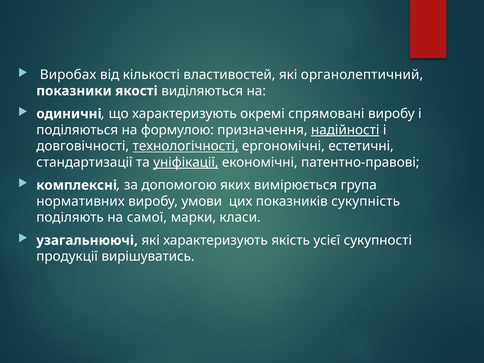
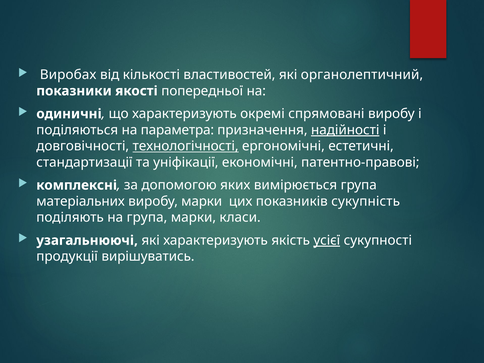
виділяються: виділяються -> попередньої (202, 91)
формулою: формулою -> параметра (177, 130)
уніфікації underline: present -> none (186, 162)
нормативних: нормативних -> матеріальних (81, 201)
виробу умови: умови -> марки (202, 201)
на самої: самої -> група (147, 218)
усієї underline: none -> present (327, 240)
